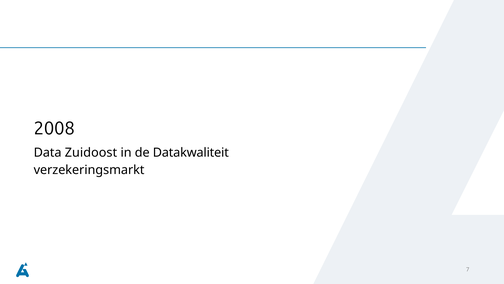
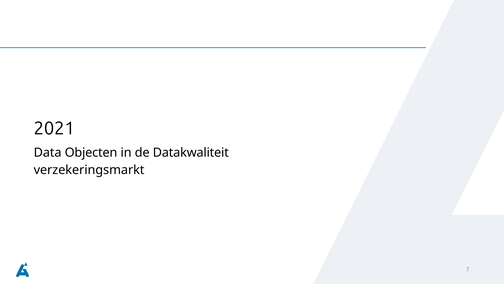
2008: 2008 -> 2021 (54, 128)
Zuidoost: Zuidoost -> Objecten (91, 153)
